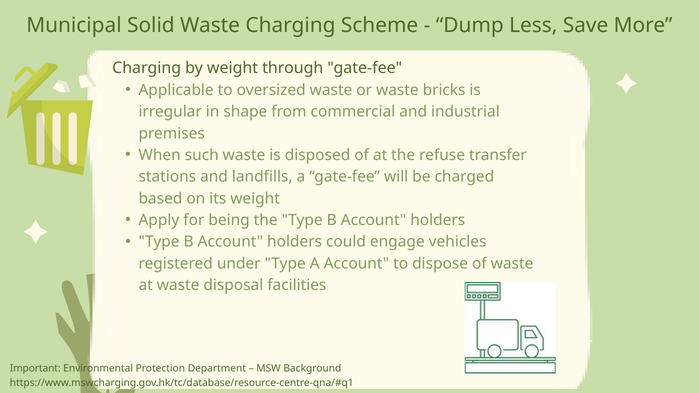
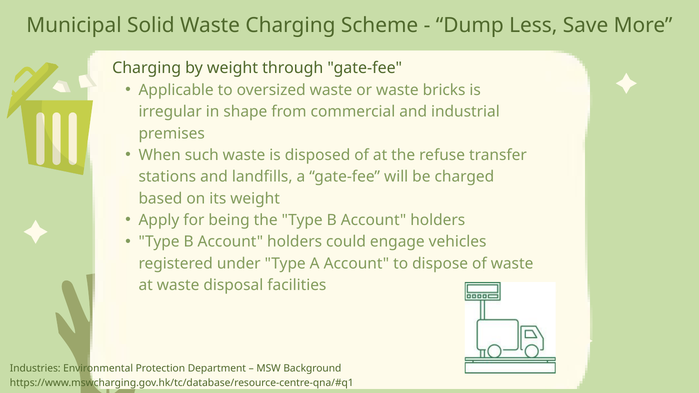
Important: Important -> Industries (35, 369)
